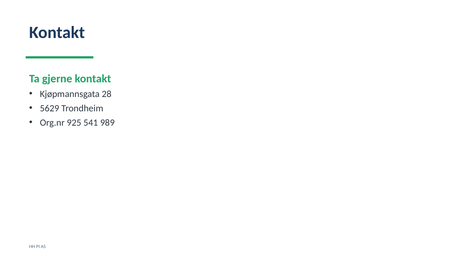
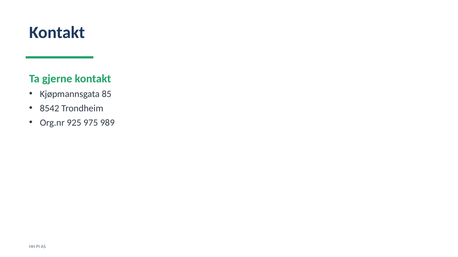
28: 28 -> 85 (107, 94)
5629: 5629 -> 8542 (50, 108)
541: 541 -> 975 (91, 123)
